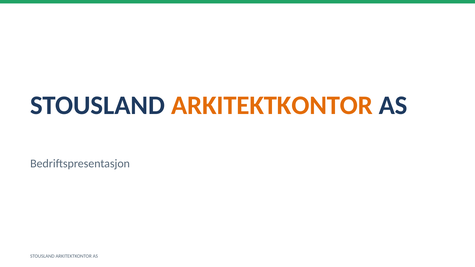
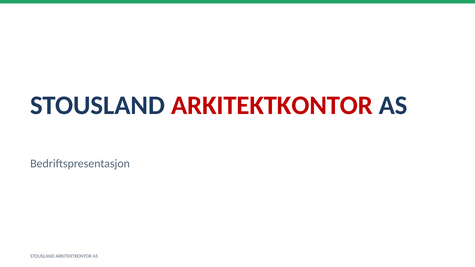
ARKITEKTKONTOR colour: orange -> red (272, 105)
